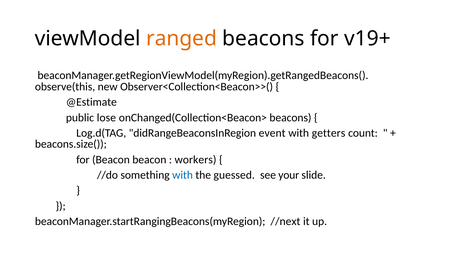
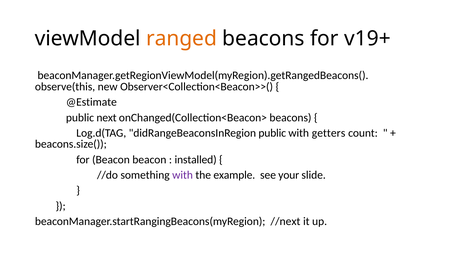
lose: lose -> next (107, 117)
didRangeBeaconsInRegion event: event -> public (272, 133)
workers: workers -> installed (196, 159)
with colour: blue -> purple (183, 175)
guessed: guessed -> example (234, 175)
